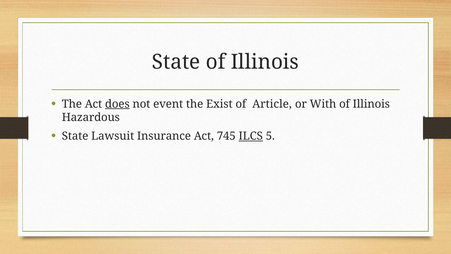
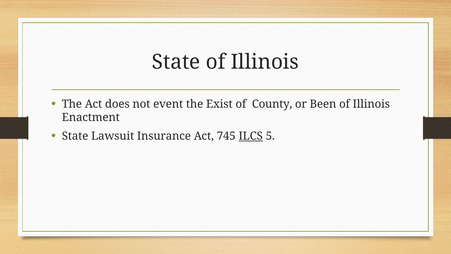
does underline: present -> none (117, 104)
Article: Article -> County (272, 104)
With: With -> Been (323, 104)
Hazardous: Hazardous -> Enactment (91, 117)
